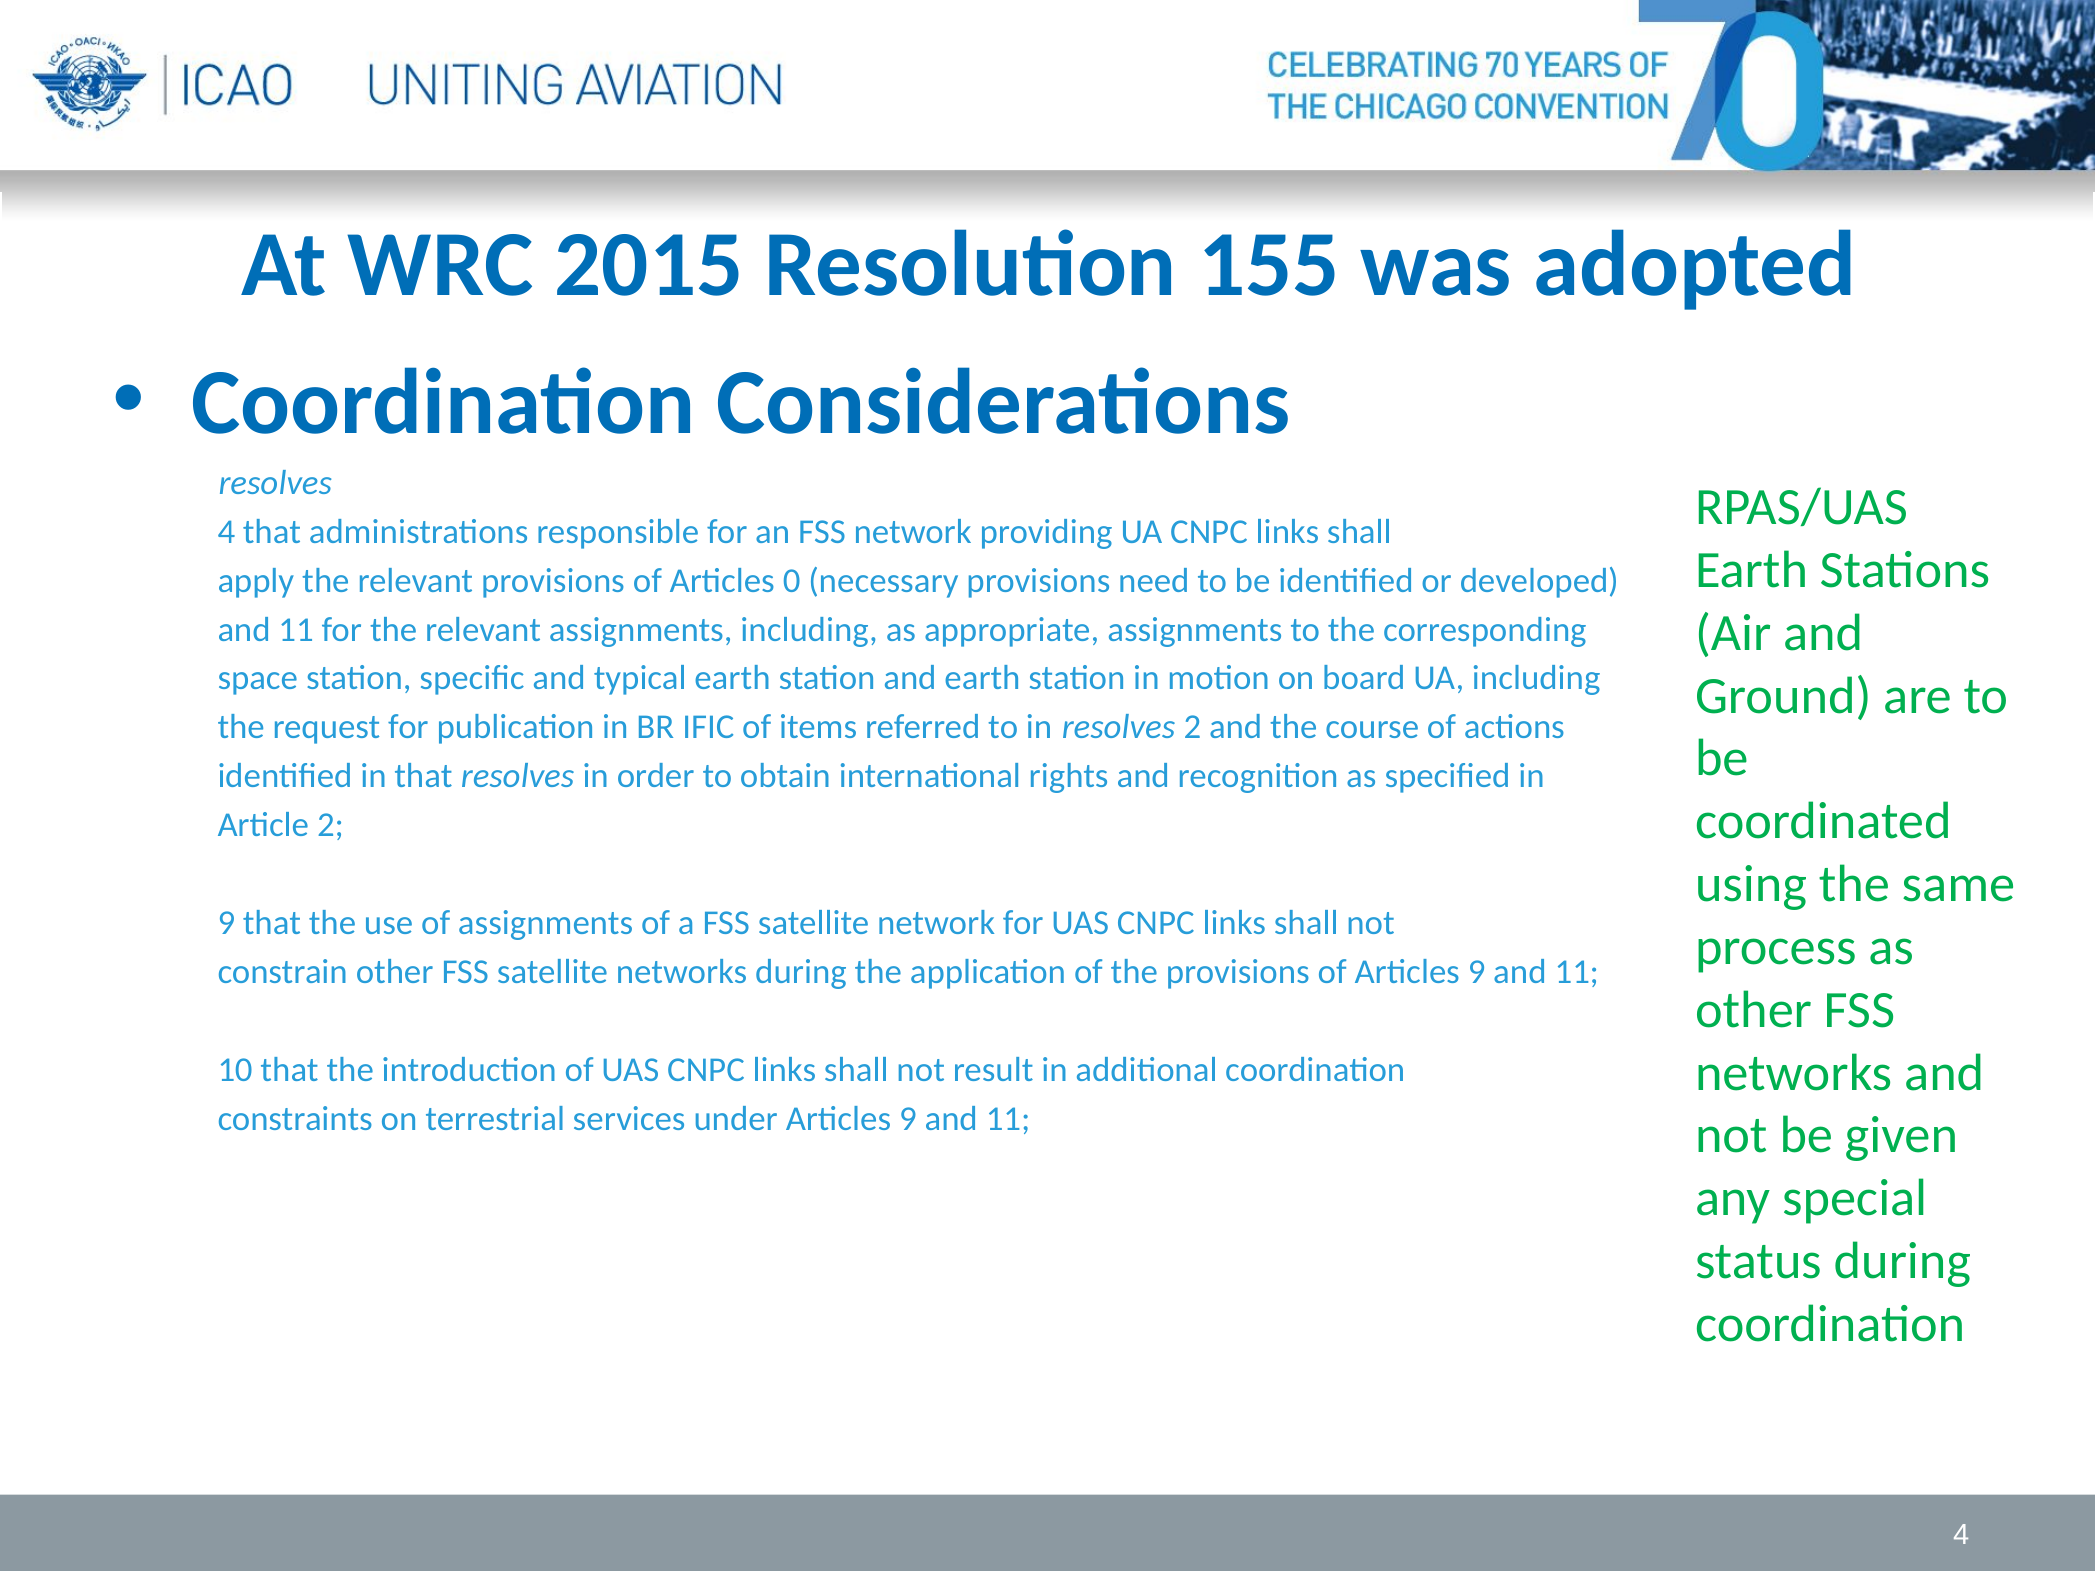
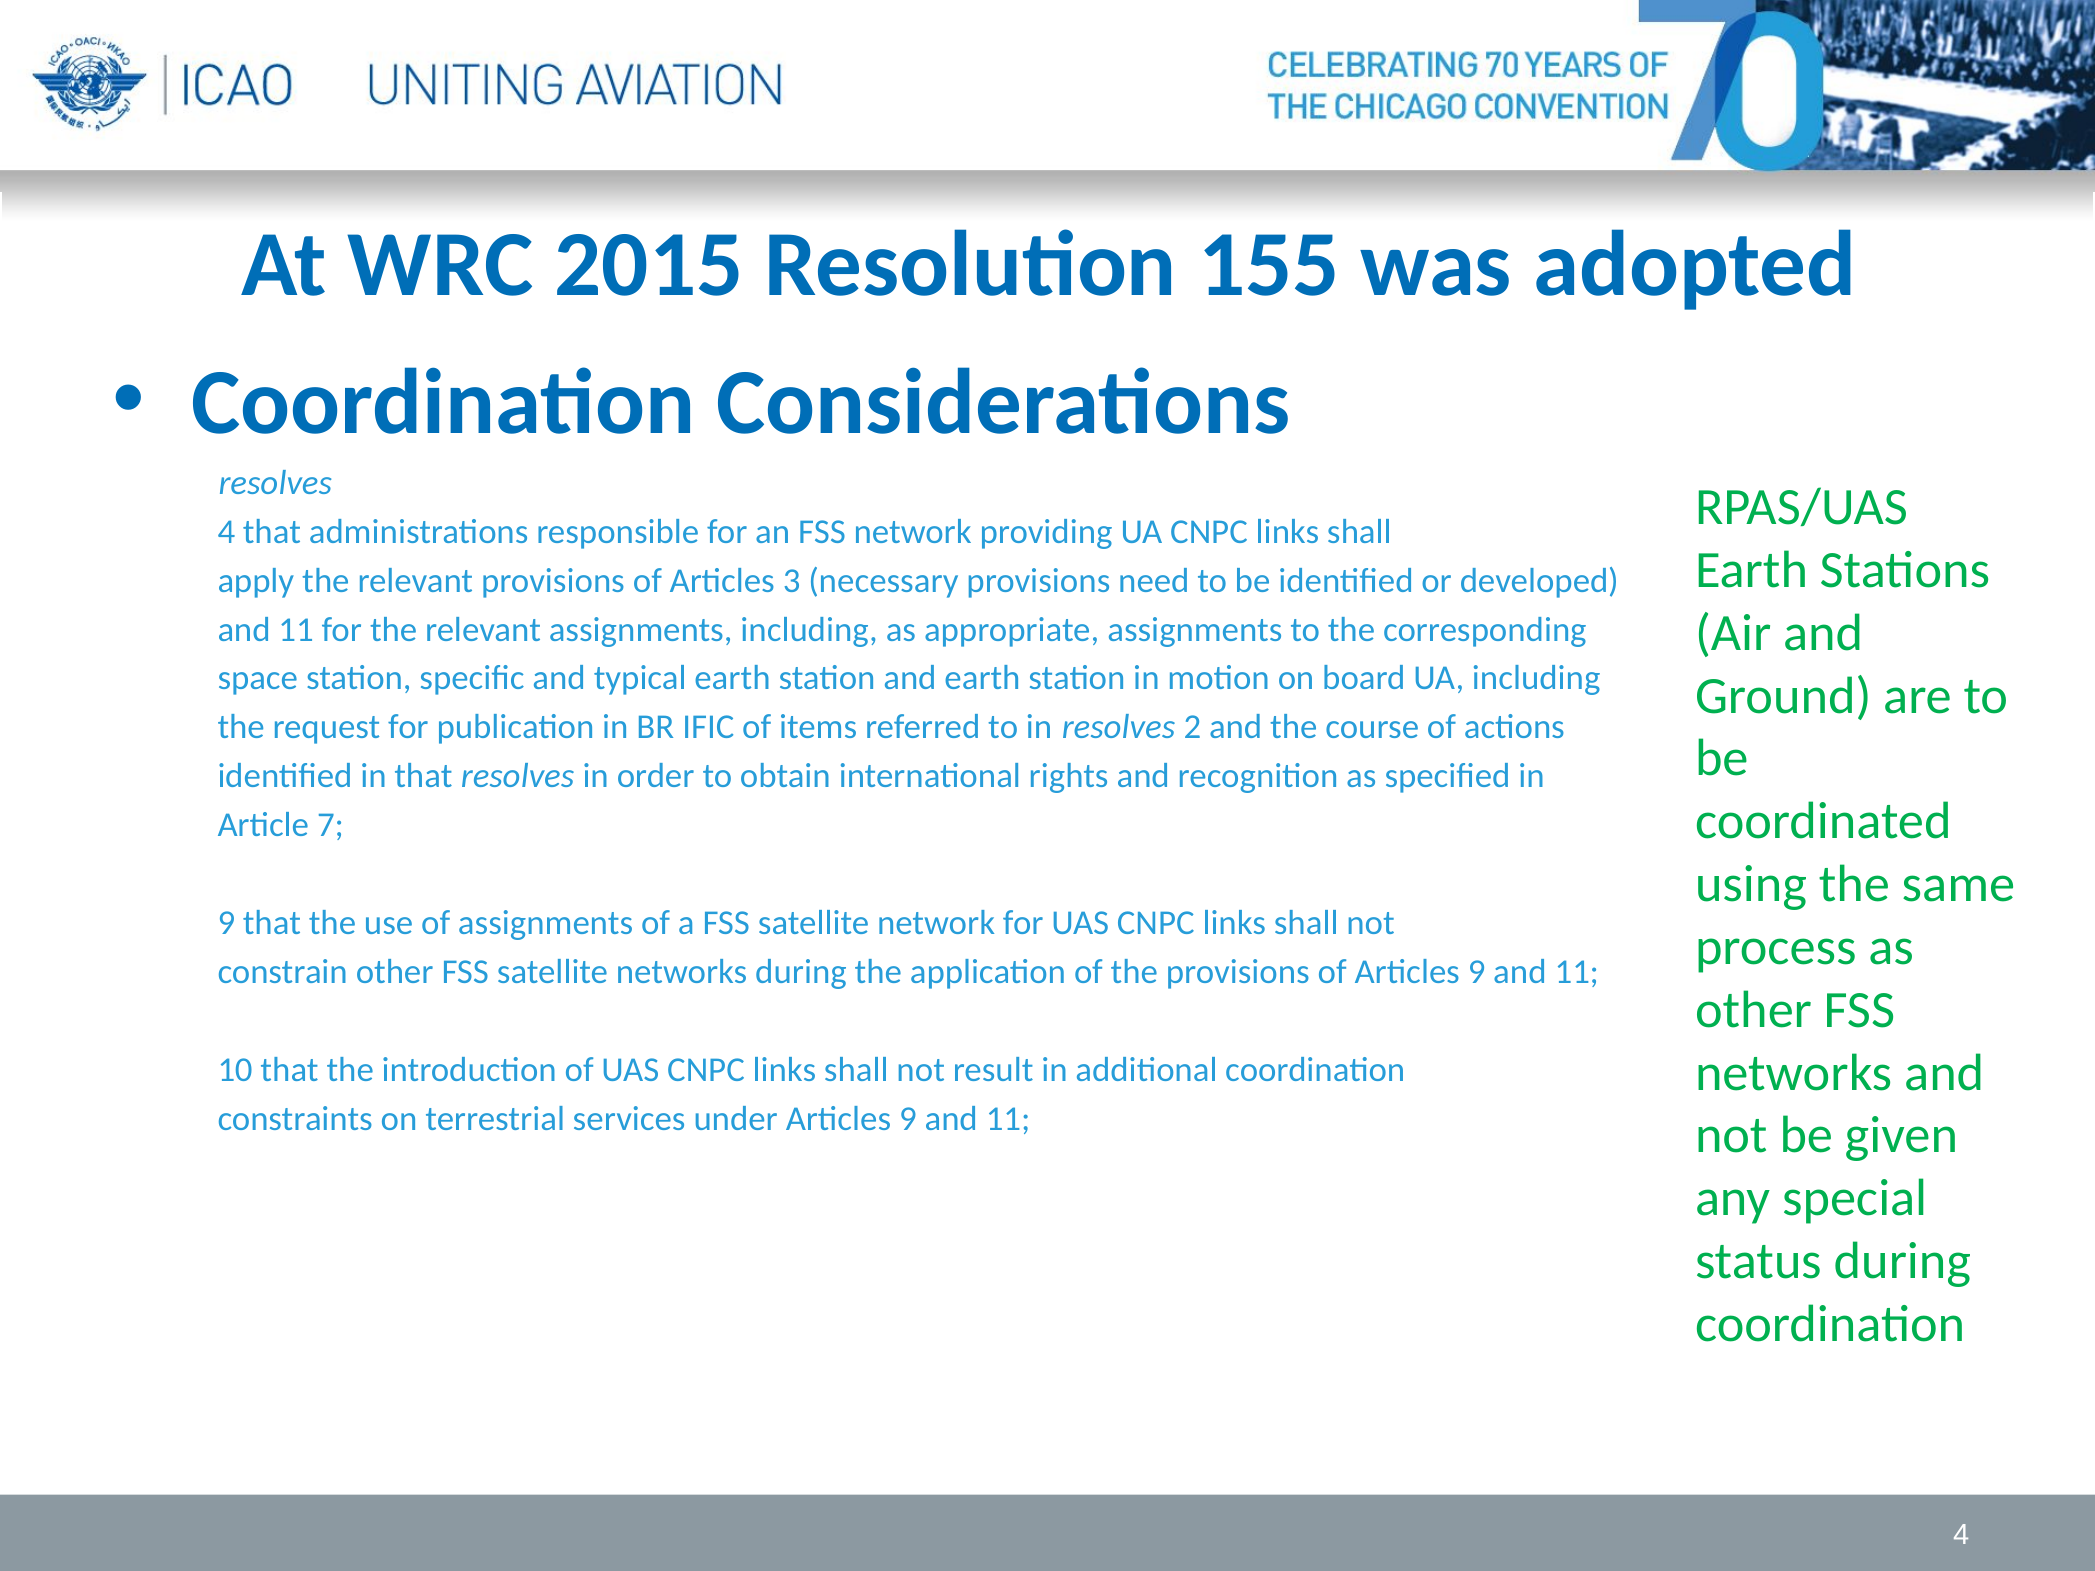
0: 0 -> 3 (792, 581)
Article 2: 2 -> 7 (330, 825)
